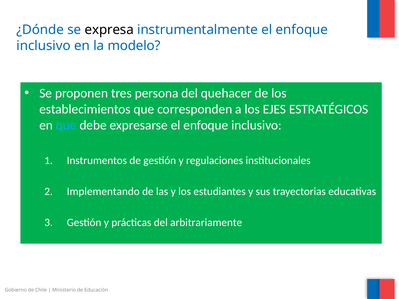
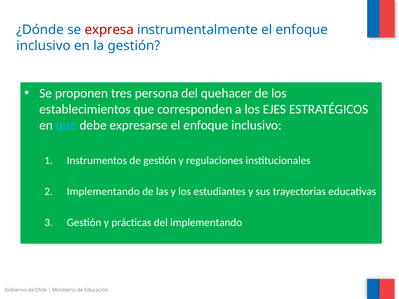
expresa colour: black -> red (109, 30)
la modelo: modelo -> gestión (134, 46)
del arbitrariamente: arbitrariamente -> implementando (206, 223)
